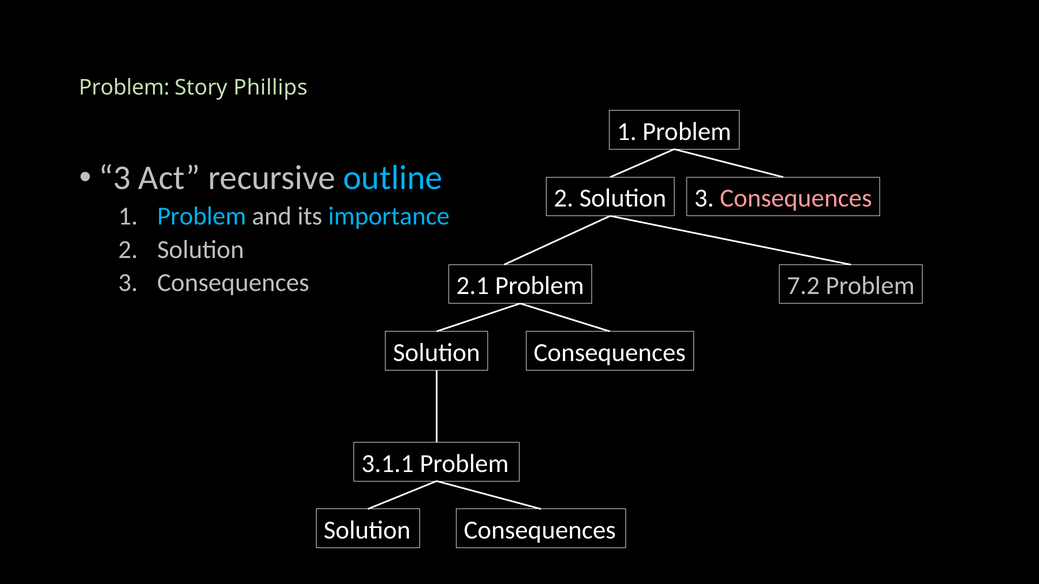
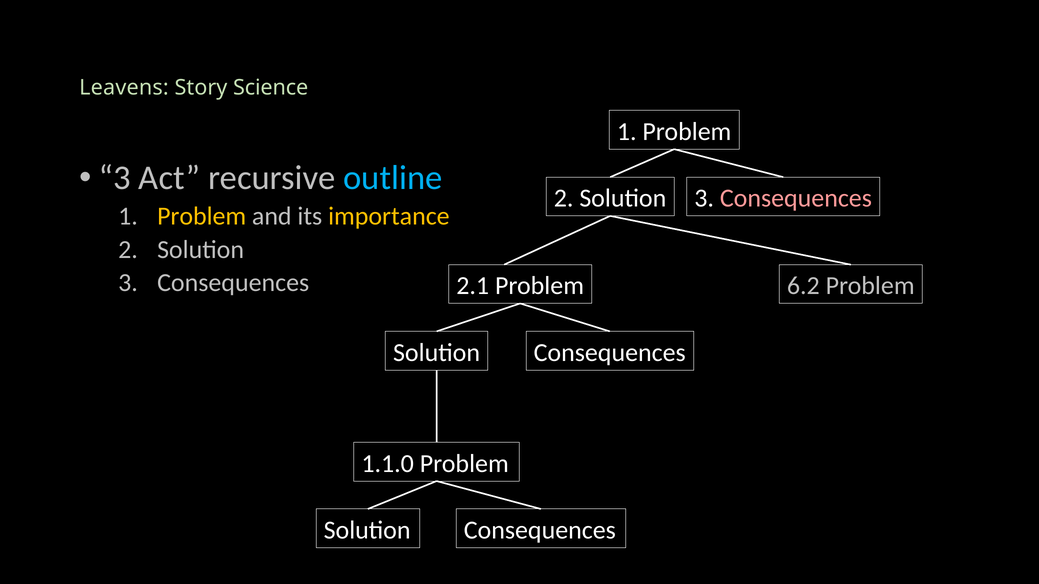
Problem: Problem -> Leavens (124, 87)
Phillips: Phillips -> Science (271, 87)
Problem colour: light blue -> yellow (202, 216)
importance colour: light blue -> yellow (389, 216)
7.2: 7.2 -> 6.2 (803, 286)
3.1.1: 3.1.1 -> 1.1.0 (388, 464)
